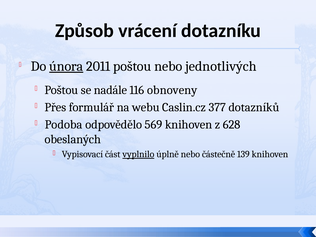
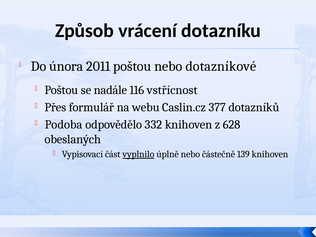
února underline: present -> none (66, 66)
jednotlivých: jednotlivých -> dotazníkové (221, 66)
obnoveny: obnoveny -> vstřícnost (172, 90)
569: 569 -> 332 (153, 125)
